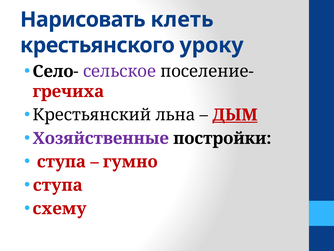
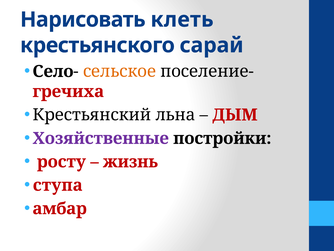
уроку: уроку -> сарай (212, 45)
сельское colour: purple -> orange (119, 71)
ДЫМ underline: present -> none (235, 115)
ступа: ступа -> росту (61, 161)
гумно: гумно -> жизнь (130, 161)
схему: схему -> амбар (60, 208)
